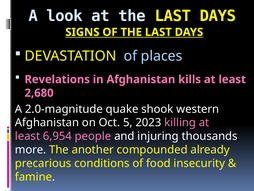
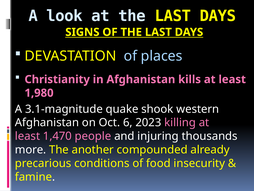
Revelations: Revelations -> Christianity (57, 79)
2,680: 2,680 -> 1,980 (39, 93)
2.0-magnitude: 2.0-magnitude -> 3.1-magnitude (64, 109)
5: 5 -> 6 (128, 122)
6,954: 6,954 -> 1,470 (57, 136)
